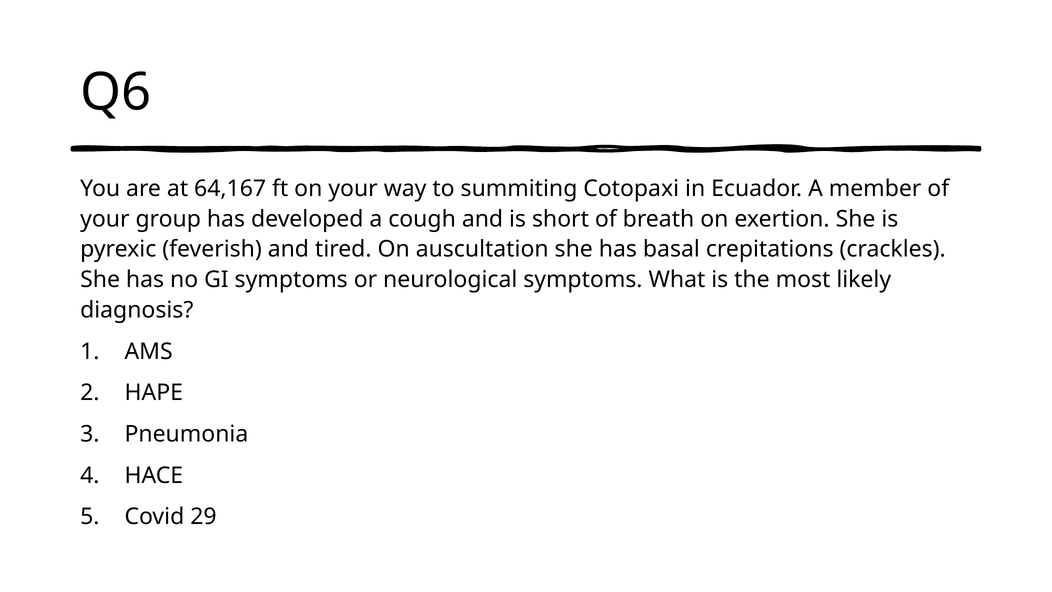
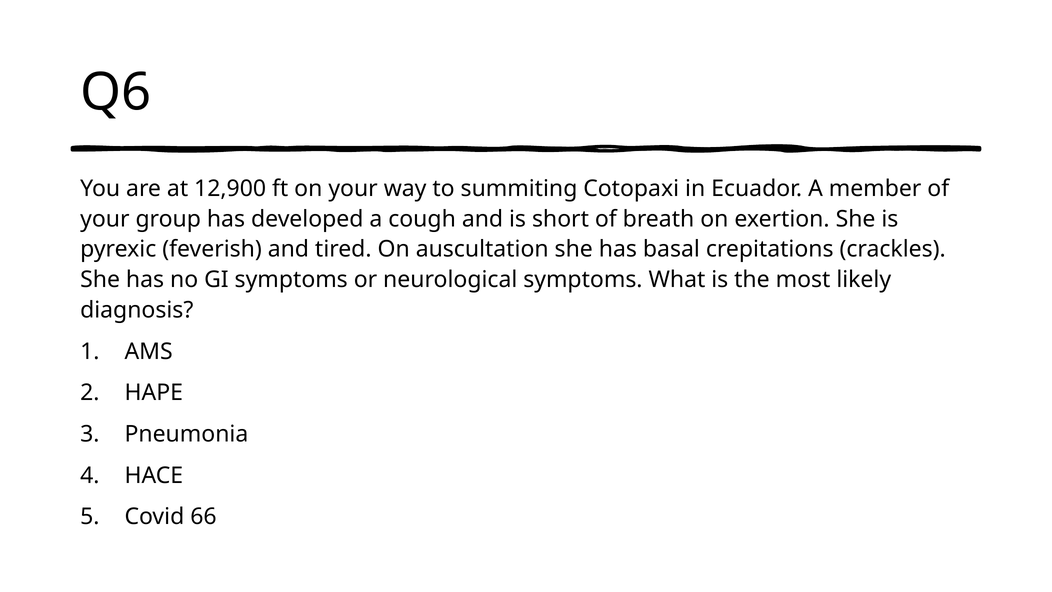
64,167: 64,167 -> 12,900 (230, 189)
29: 29 -> 66 (203, 517)
